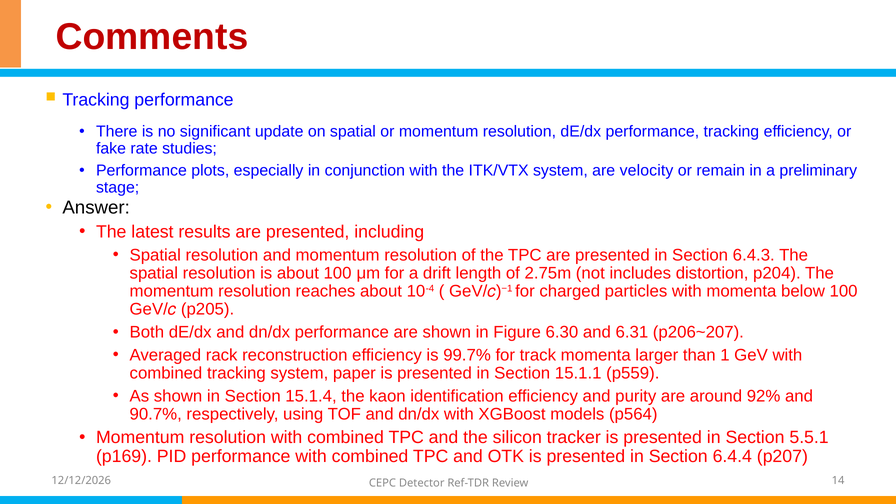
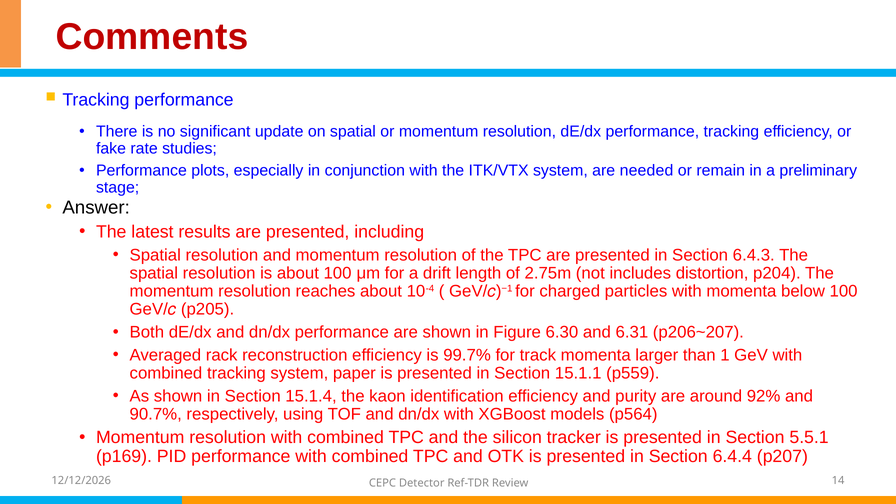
velocity: velocity -> needed (646, 171)
